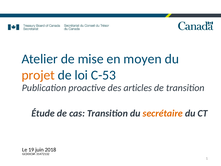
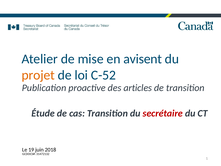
moyen: moyen -> avisent (143, 59)
C-53: C-53 -> C-52 (103, 75)
secrétaire colour: orange -> red (163, 113)
